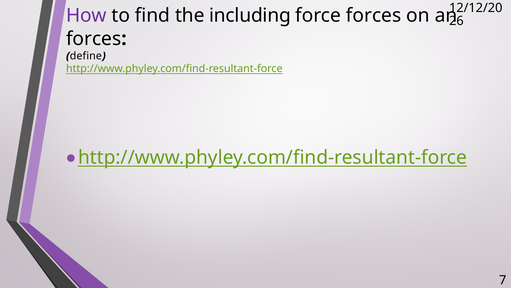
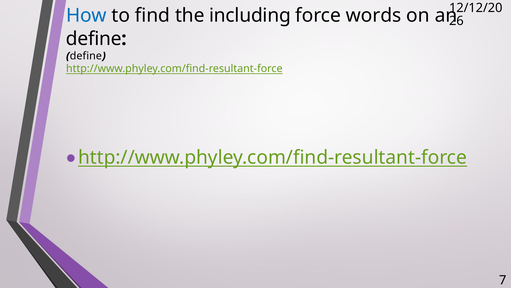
How colour: purple -> blue (86, 16)
force forces: forces -> words (374, 16)
forces: forces -> define (94, 39)
